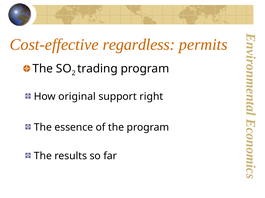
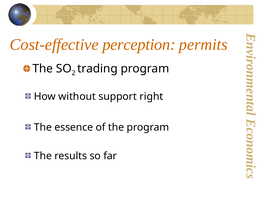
regardless: regardless -> perception (139, 45)
original: original -> without (77, 97)
